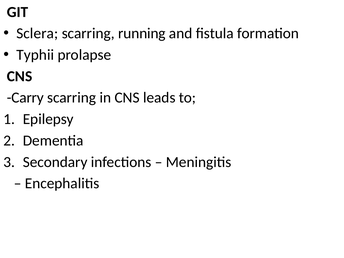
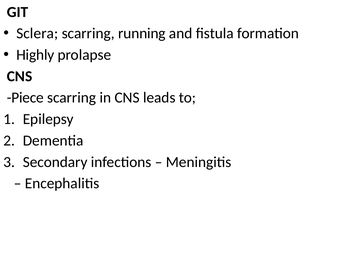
Typhii: Typhii -> Highly (35, 55)
Carry: Carry -> Piece (25, 98)
